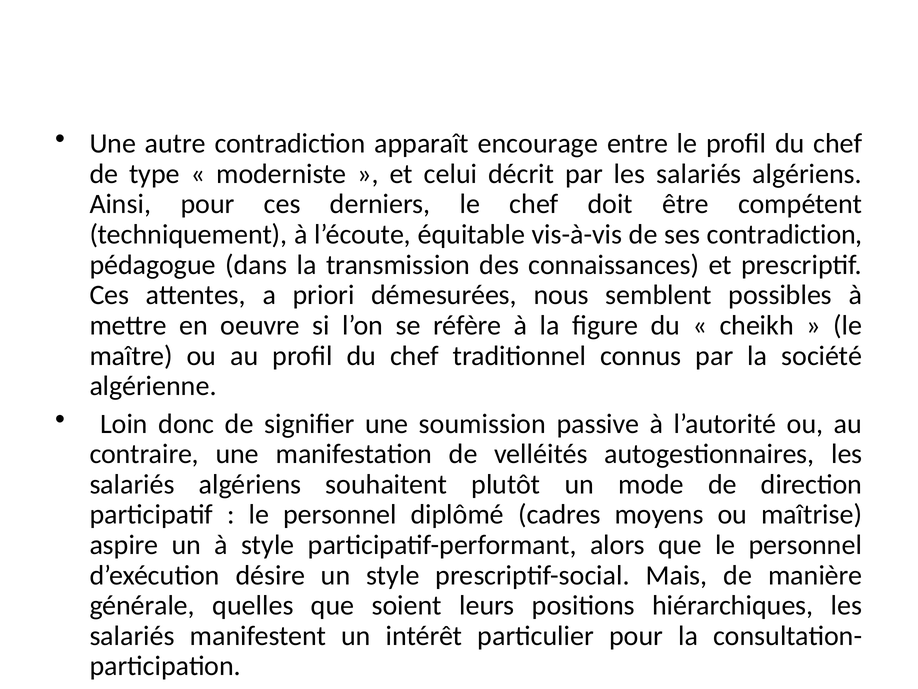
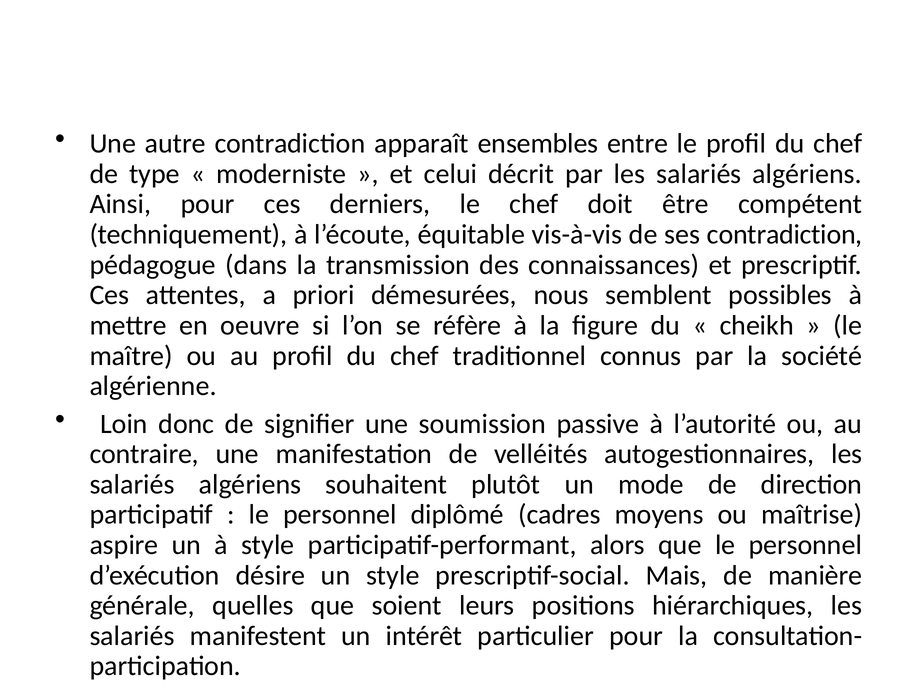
encourage: encourage -> ensembles (538, 144)
